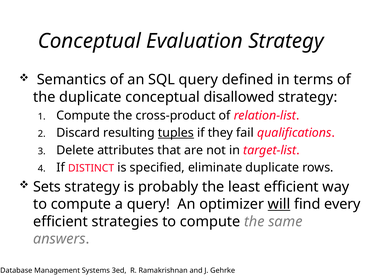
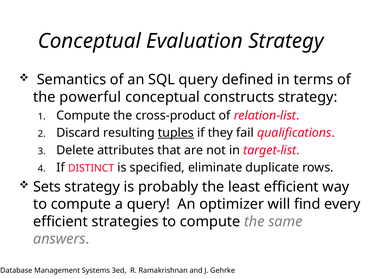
the duplicate: duplicate -> powerful (90, 97)
disallowed: disallowed -> constructs (239, 97)
will underline: present -> none (279, 204)
